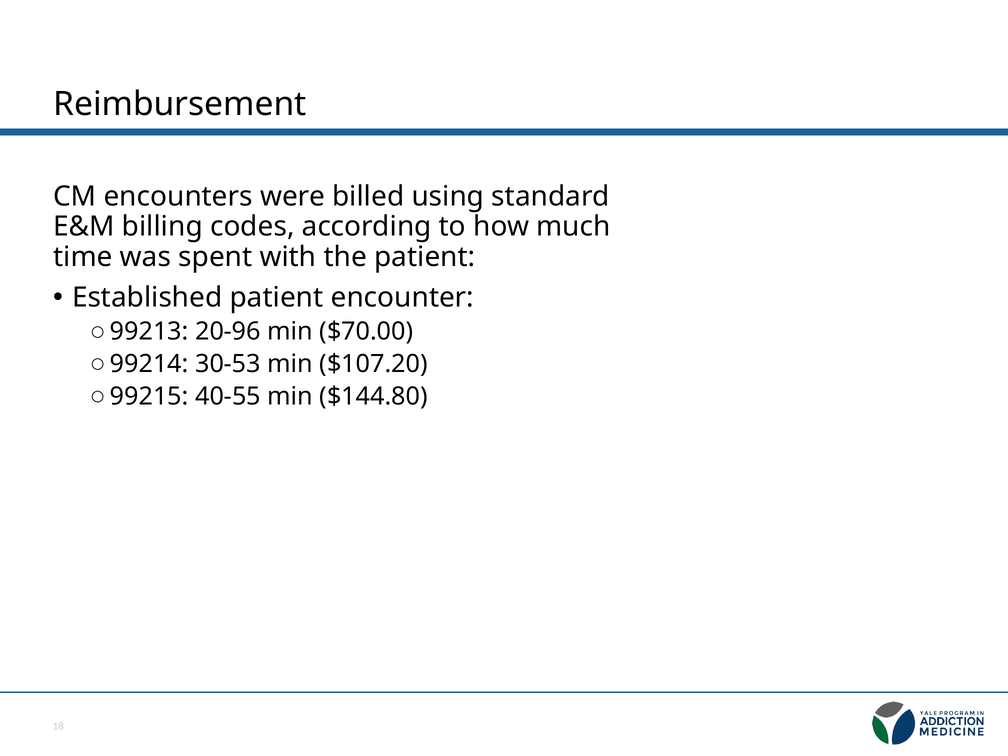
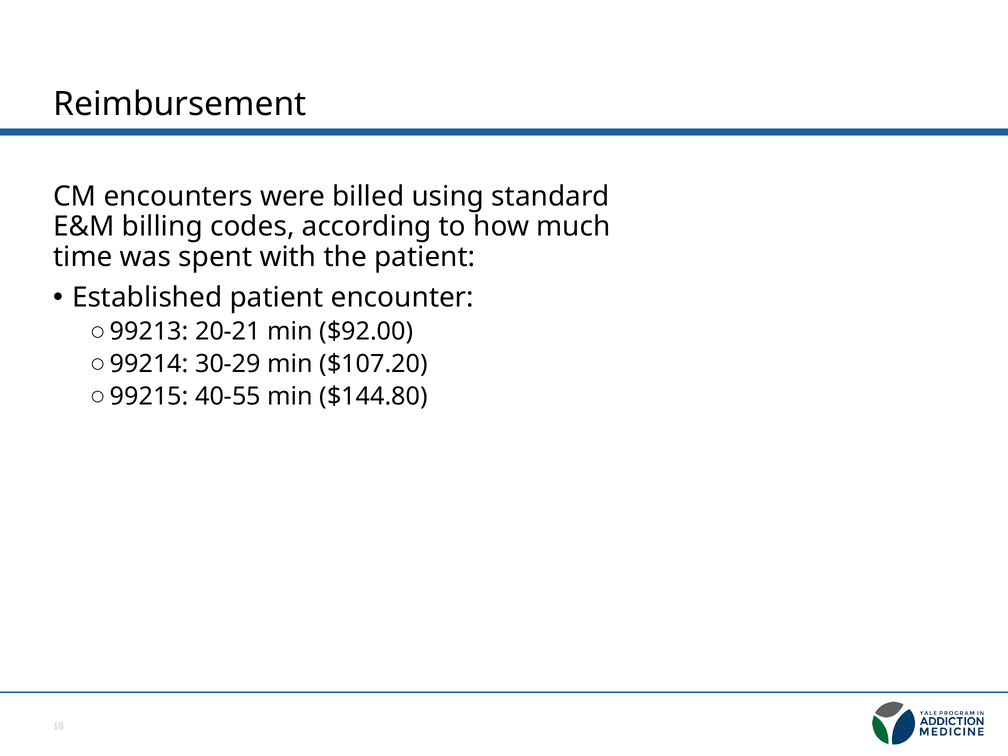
20-96: 20-96 -> 20-21 (228, 332)
$70.00: $70.00 -> $92.00 (366, 332)
30-53: 30-53 -> 30-29 (228, 364)
